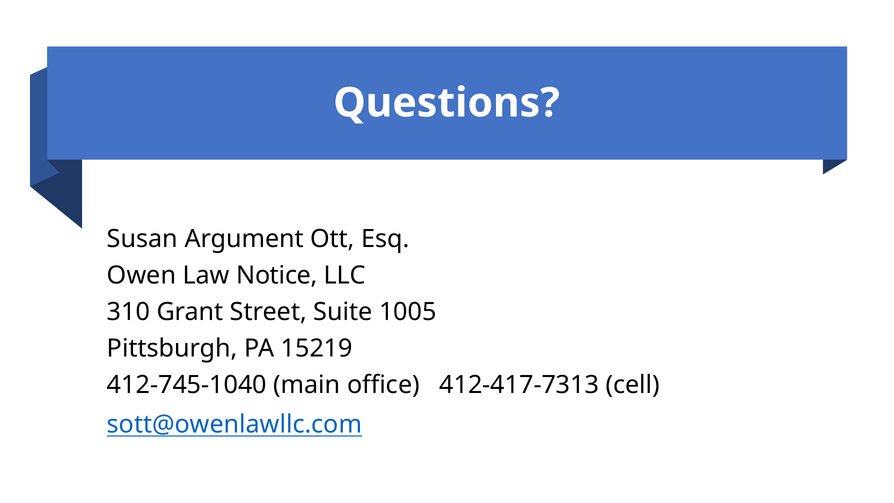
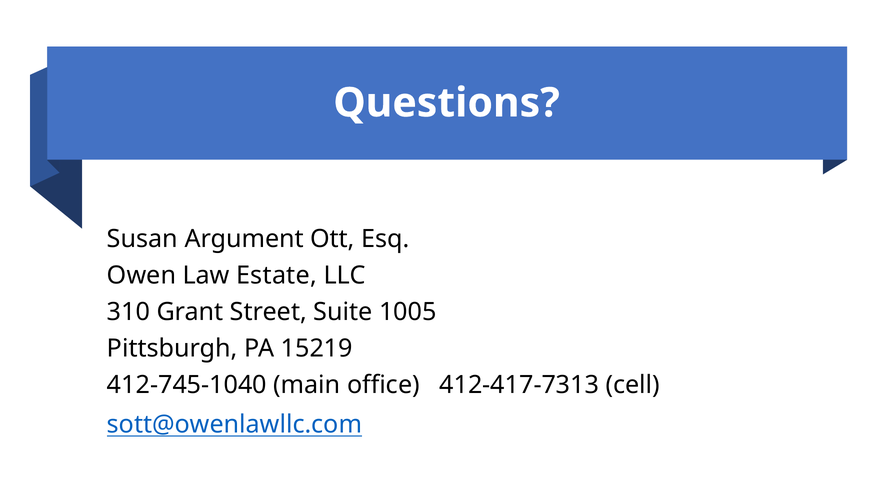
Notice: Notice -> Estate (277, 275)
